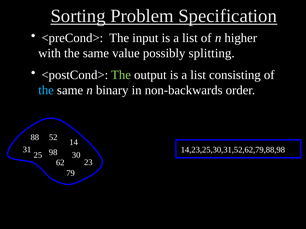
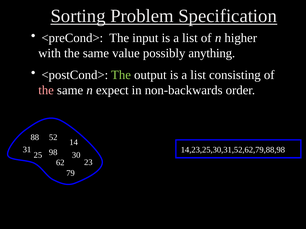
splitting: splitting -> anything (212, 53)
the colour: light blue -> pink (46, 90)
binary: binary -> expect (112, 90)
